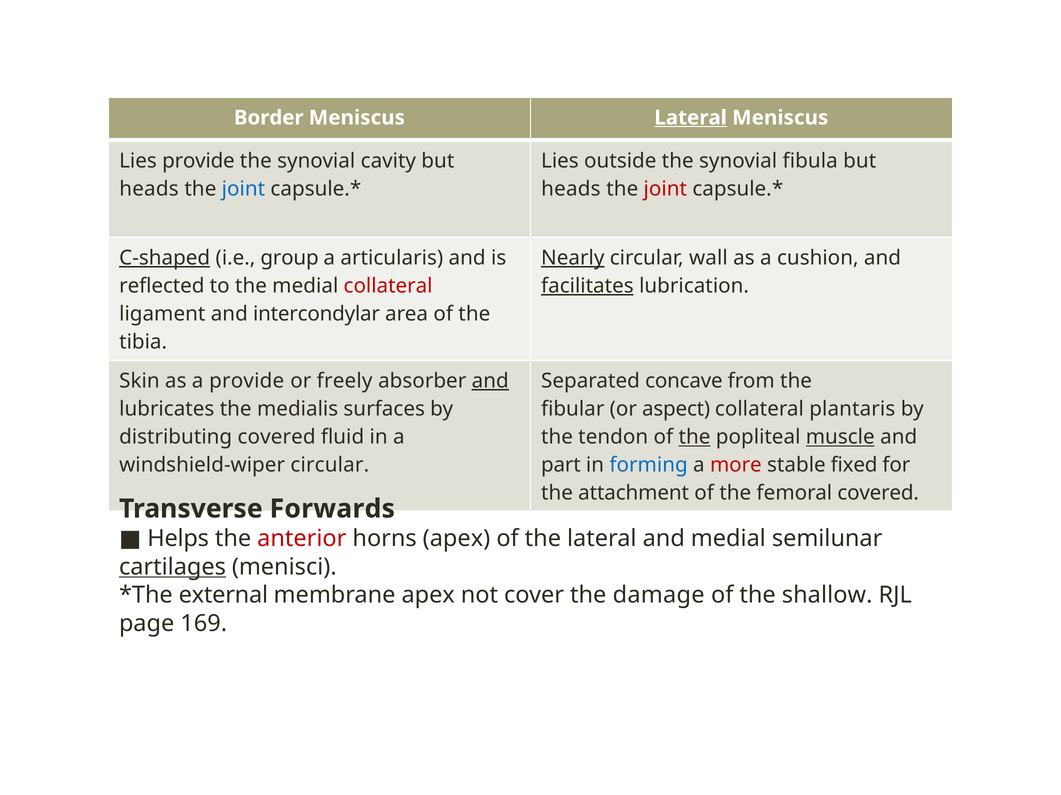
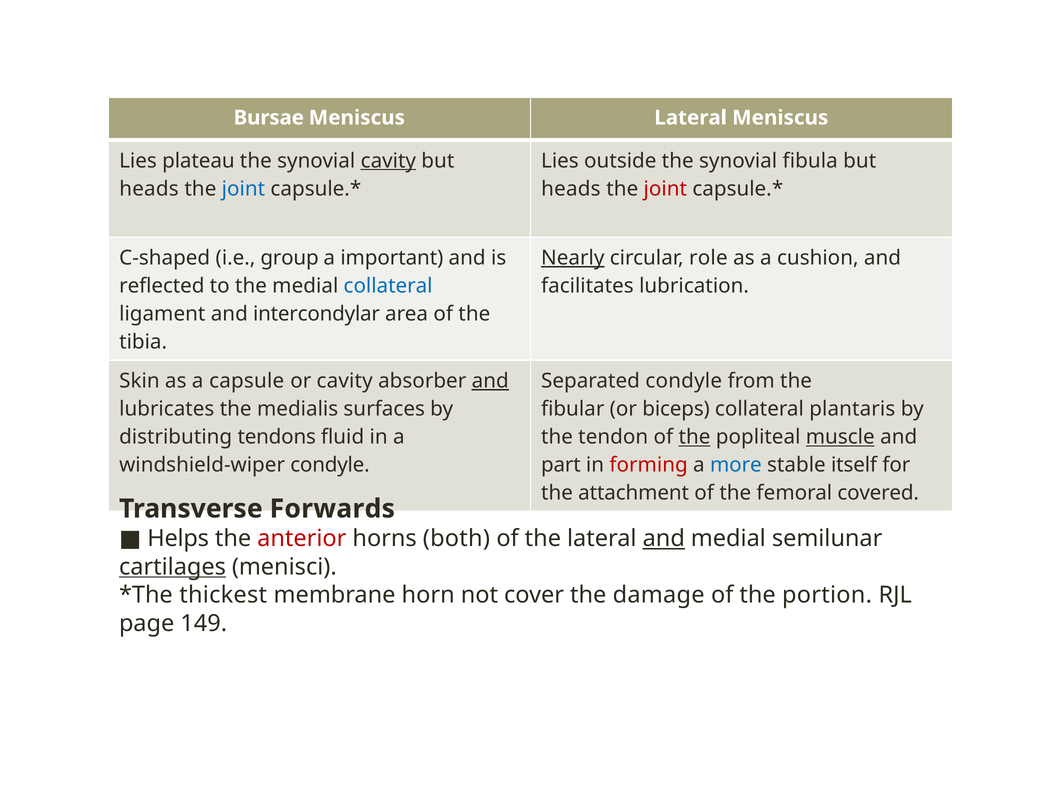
Border: Border -> Bursae (269, 118)
Lateral underline: present -> none (691, 118)
Lies provide: provide -> plateau (198, 161)
cavity underline: none -> present (388, 161)
C-shaped underline: present -> none (165, 258)
articularis: articularis -> important (392, 258)
wall: wall -> role (708, 258)
collateral colour: red -> blue (388, 286)
facilitates underline: present -> none (587, 286)
a provide: provide -> capsule (247, 381)
or freely: freely -> cavity (345, 381)
Separated concave: concave -> condyle (684, 381)
aspect: aspect -> biceps (676, 409)
distributing covered: covered -> tendons (277, 437)
windshield-wiper circular: circular -> condyle (330, 466)
forming colour: blue -> red (649, 466)
more colour: red -> blue (736, 466)
fixed: fixed -> itself (854, 466)
horns apex: apex -> both (456, 539)
and underline: none -> present (664, 539)
external: external -> thickest (223, 596)
membrane apex: apex -> horn (428, 596)
shallow: shallow -> portion (827, 596)
169: 169 -> 149 (204, 624)
